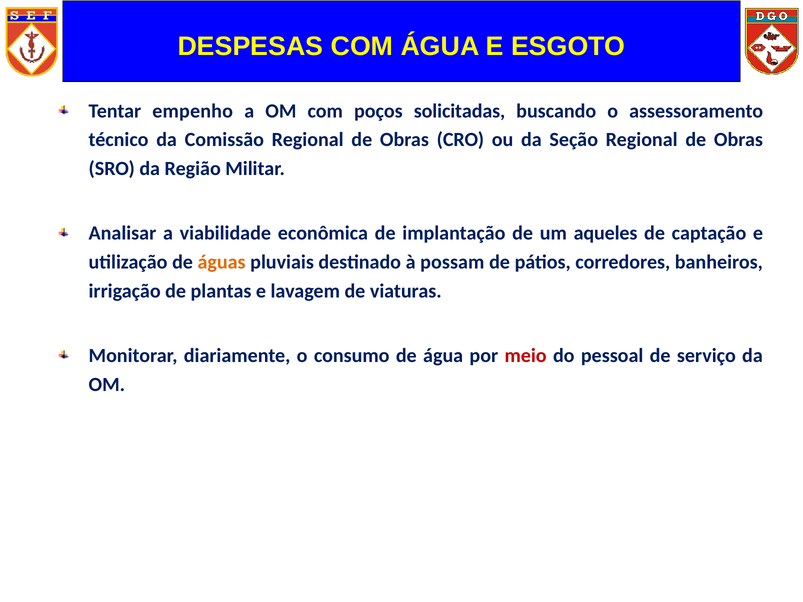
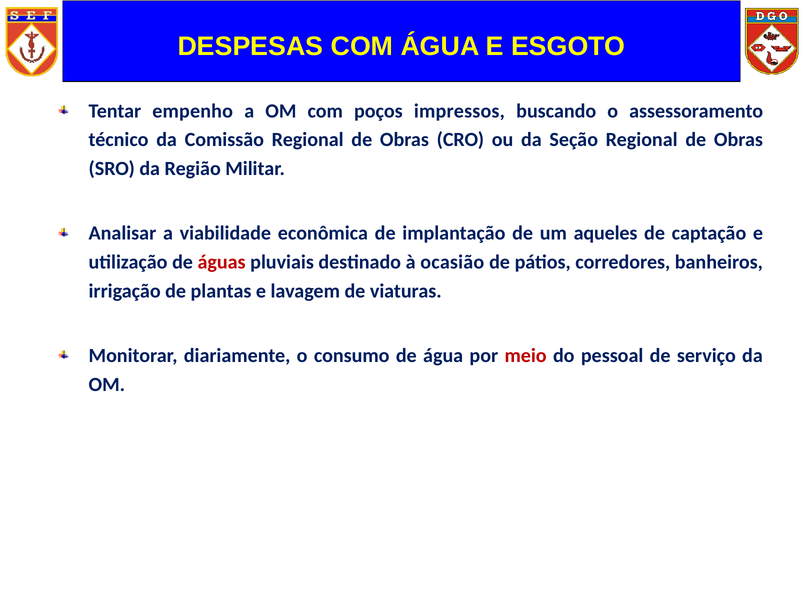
solicitadas: solicitadas -> impressos (459, 111)
águas colour: orange -> red (222, 262)
possam: possam -> ocasião (452, 262)
